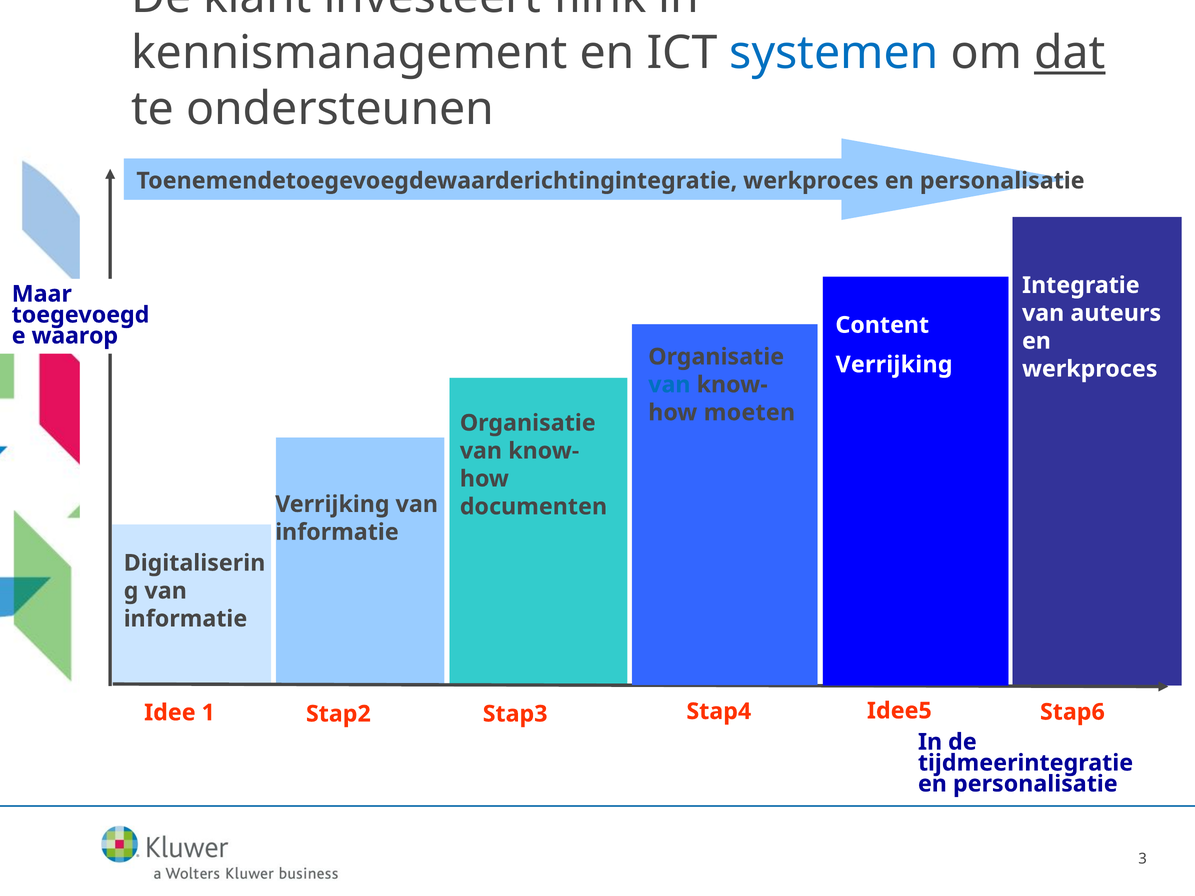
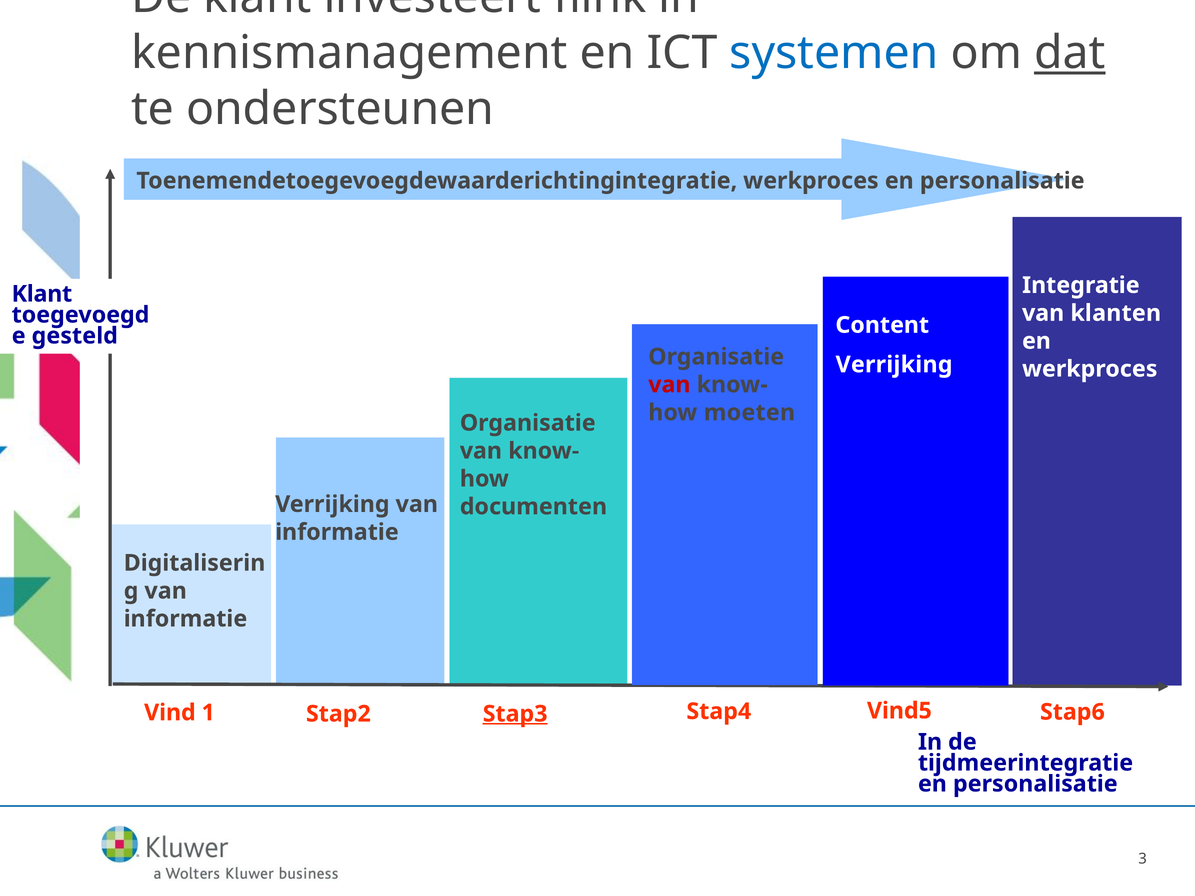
Maar: Maar -> Klant (42, 294)
auteurs: auteurs -> klanten (1116, 313)
waarop: waarop -> gesteld (75, 336)
van colour: blue -> red (669, 385)
Idee: Idee -> Vind (170, 713)
Stap3 underline: none -> present (515, 714)
Idee5: Idee5 -> Vind5 (899, 711)
